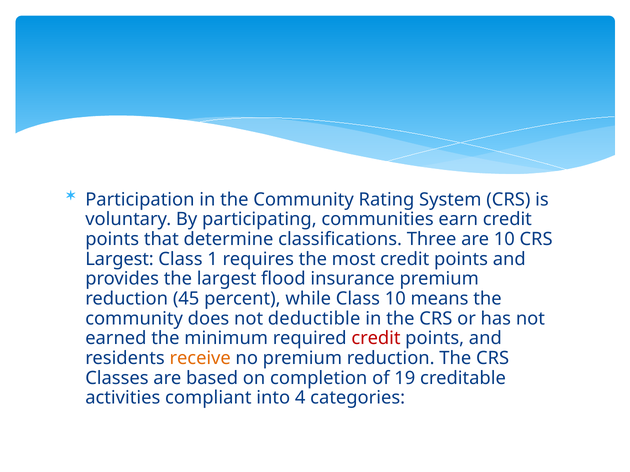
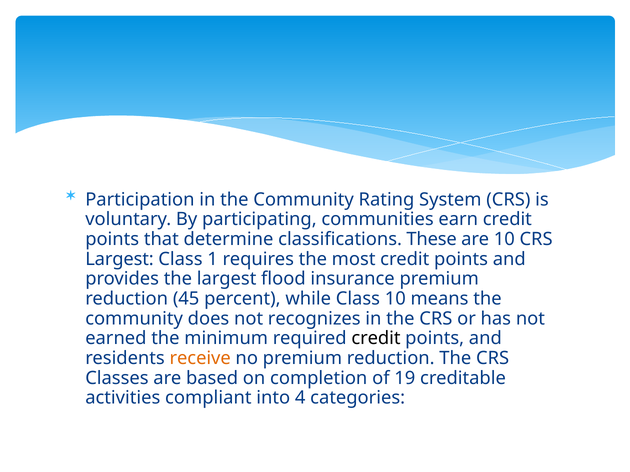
Three: Three -> These (432, 239)
deductible: deductible -> recognizes (314, 319)
credit colour: red -> black (376, 339)
